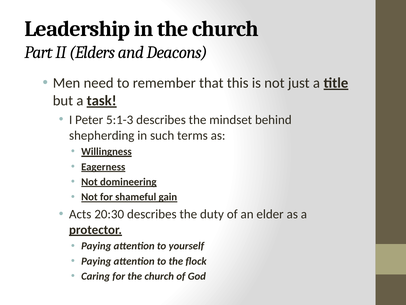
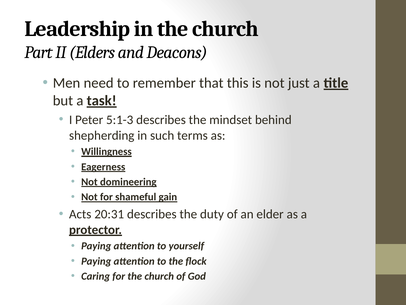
20:30: 20:30 -> 20:31 (109, 214)
